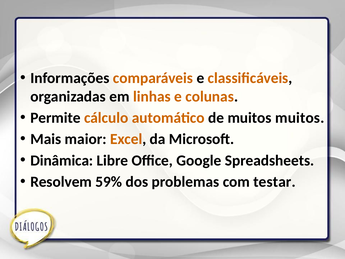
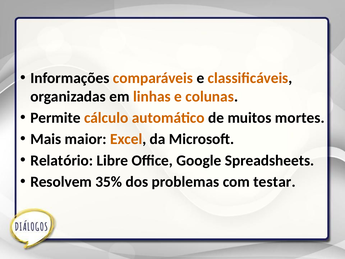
muitos muitos: muitos -> mortes (300, 118)
Dinâmica: Dinâmica -> Relatório (62, 160)
59%: 59% -> 35% (109, 182)
